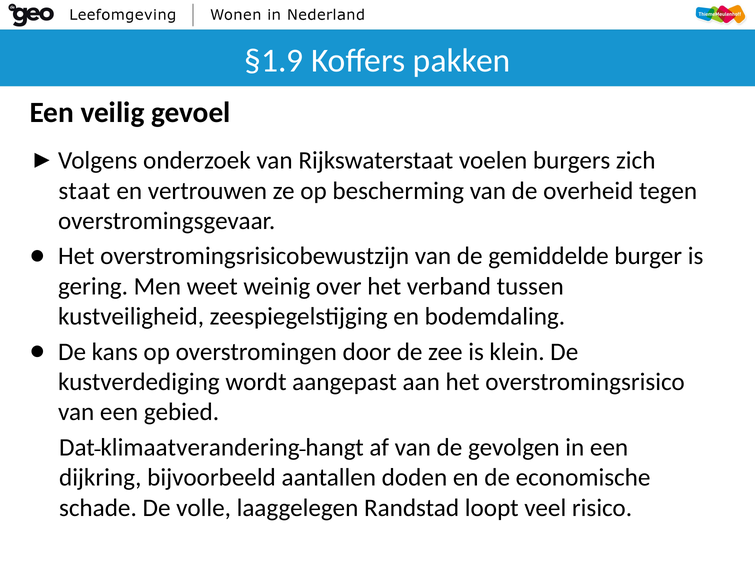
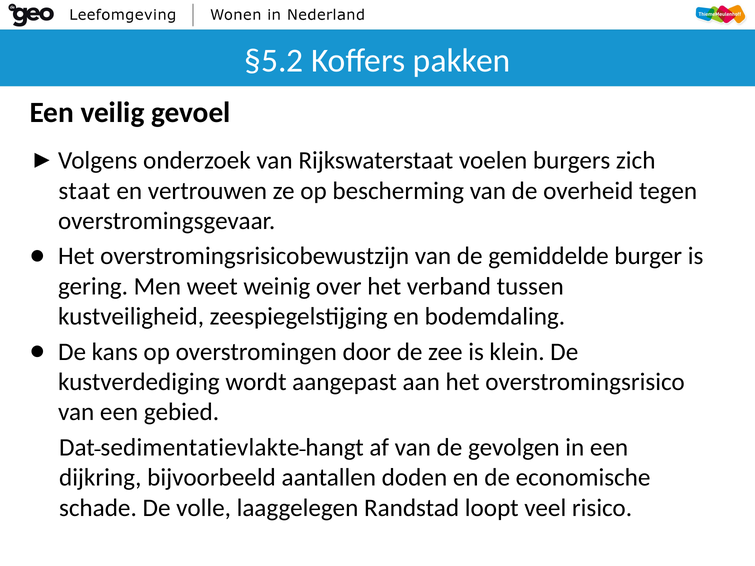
§1.9: §1.9 -> §5.2 (274, 61)
klimaatverandering: klimaatverandering -> sedimentatievlakte (200, 448)
